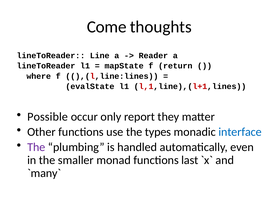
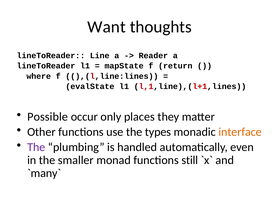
Come: Come -> Want (107, 27)
report: report -> places (139, 117)
interface colour: blue -> orange (240, 132)
last: last -> still (190, 160)
